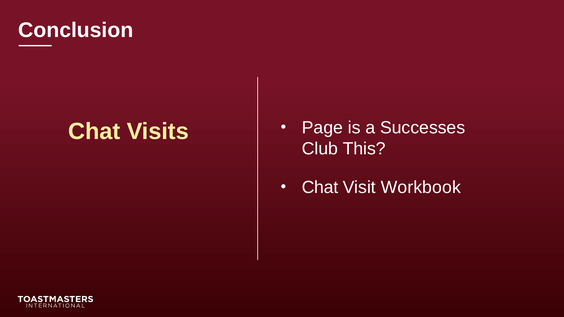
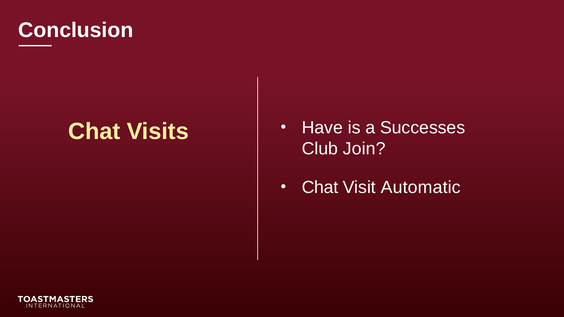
Page: Page -> Have (322, 128)
This: This -> Join (364, 149)
Workbook: Workbook -> Automatic (421, 188)
